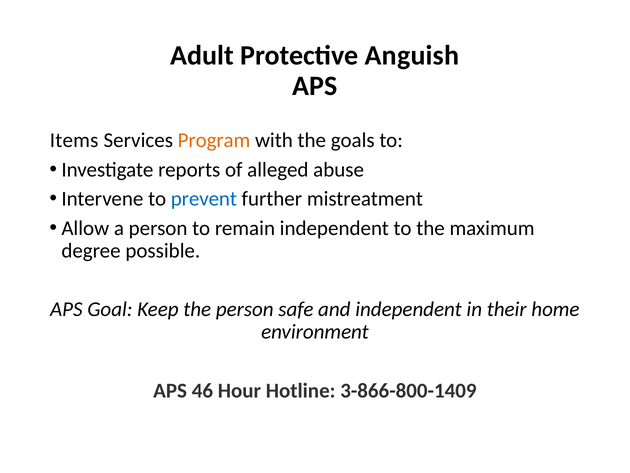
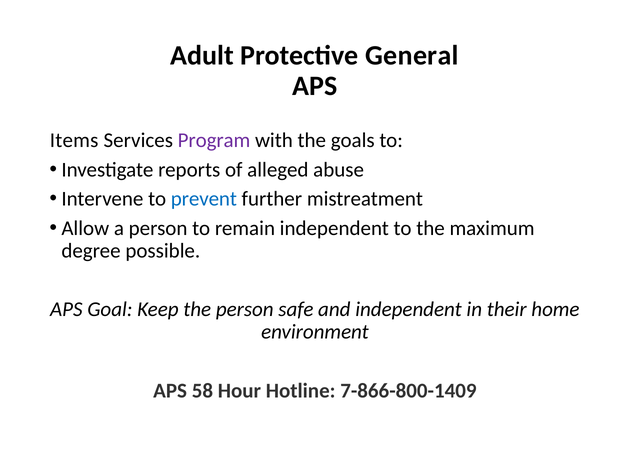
Anguish: Anguish -> General (412, 55)
Program colour: orange -> purple (214, 140)
46: 46 -> 58 (202, 390)
3-866-800-1409: 3-866-800-1409 -> 7-866-800-1409 (408, 390)
